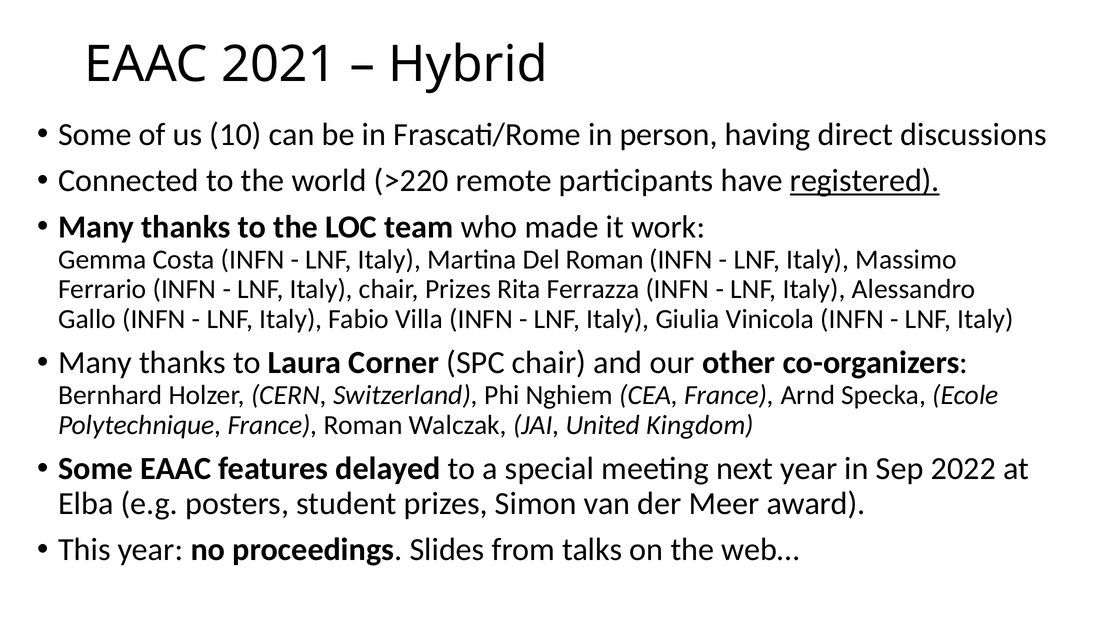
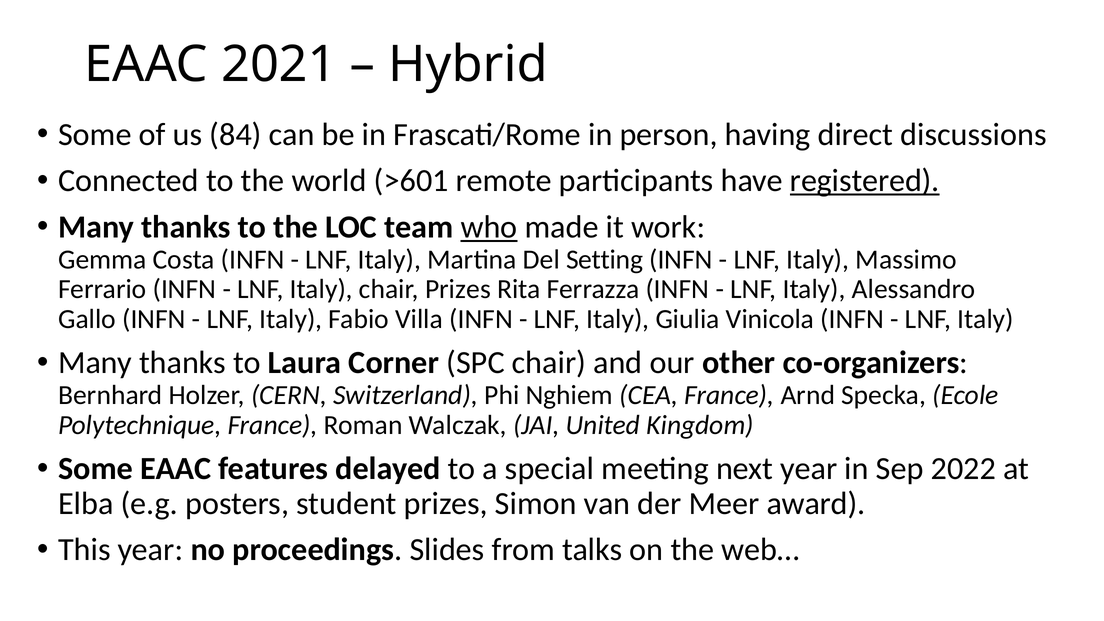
10: 10 -> 84 (236, 135)
>220: >220 -> >601 (411, 181)
who underline: none -> present (489, 227)
Del Roman: Roman -> Setting (605, 259)
